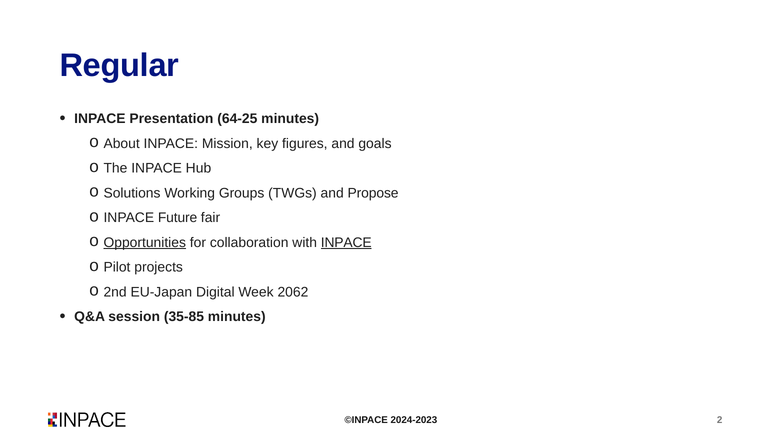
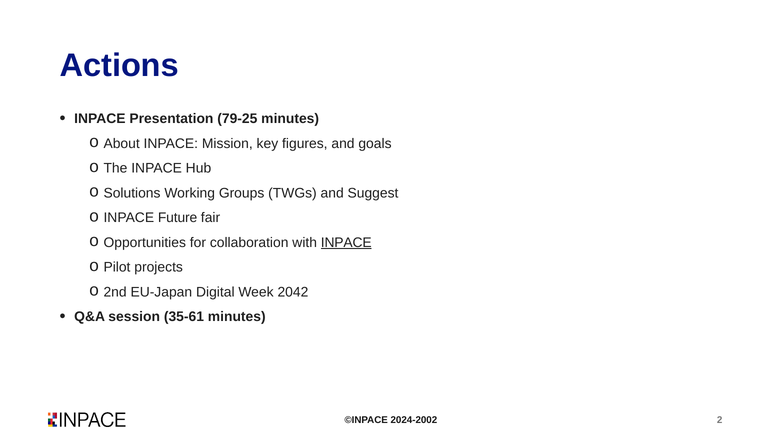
Regular: Regular -> Actions (119, 66)
64-25: 64-25 -> 79-25 (237, 119)
Propose: Propose -> Suggest (373, 193)
Opportunities underline: present -> none (145, 242)
2062: 2062 -> 2042 (293, 292)
35-85: 35-85 -> 35-61 (184, 317)
2024-2023: 2024-2023 -> 2024-2002 (414, 420)
